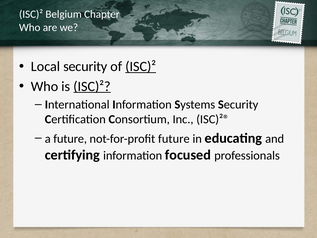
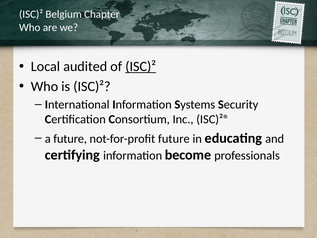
Local security: security -> audited (85, 67)
ISC)² underline: present -> none (92, 86)
focused: focused -> become (188, 155)
